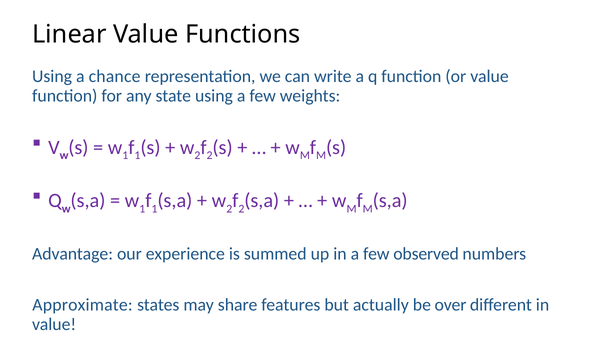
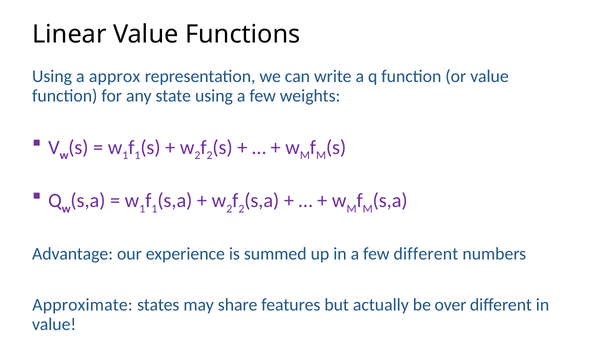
chance: chance -> approx (115, 76)
few observed: observed -> different (426, 254)
